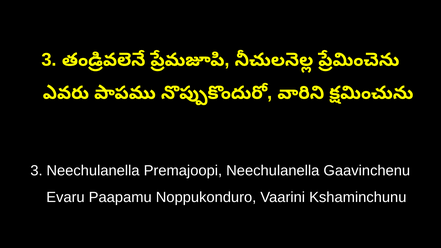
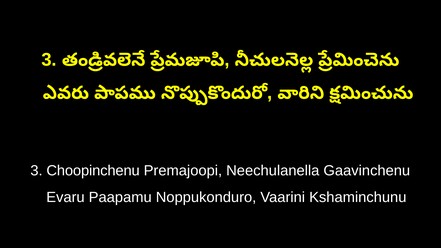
3 Neechulanella: Neechulanella -> Choopinchenu (93, 171)
